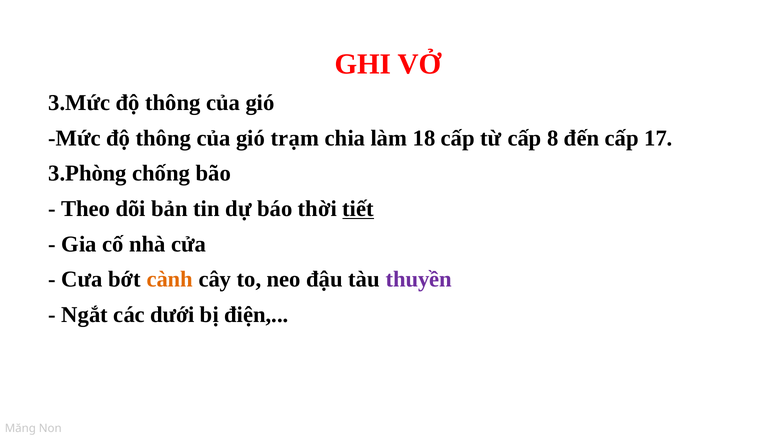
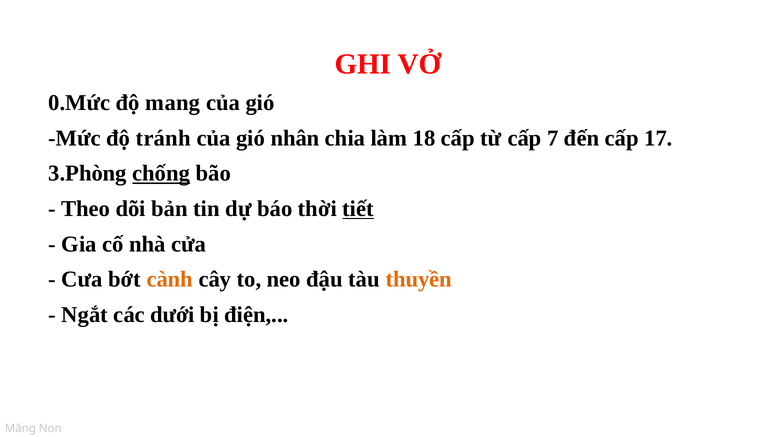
3.Mức: 3.Mức -> 0.Mức (79, 103)
thông: thông -> mang (173, 103)
Mức độ thông: thông -> tránh (163, 138)
trạm: trạm -> nhân (295, 138)
8: 8 -> 7 (553, 138)
chống underline: none -> present (161, 173)
thuyền colour: purple -> orange (419, 279)
